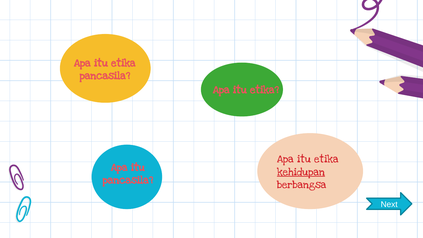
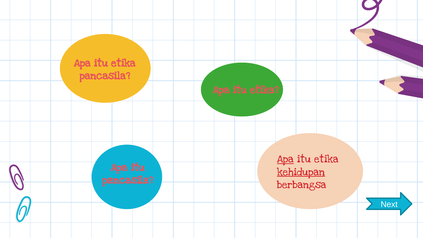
Apa underline: none -> present (285, 159)
